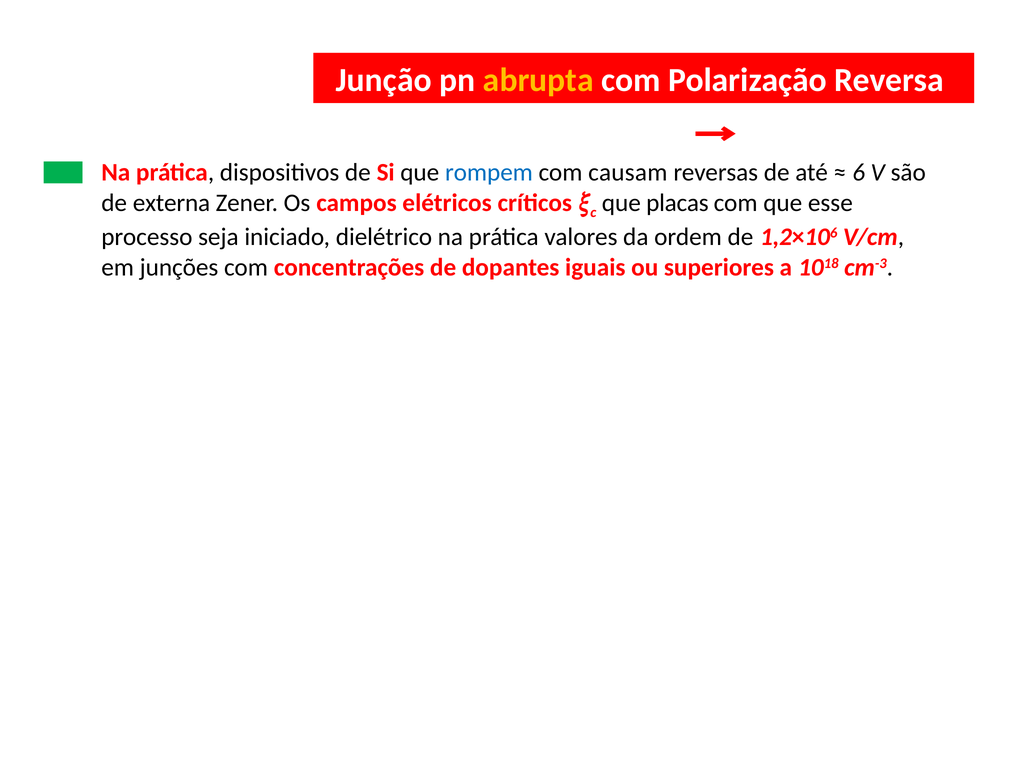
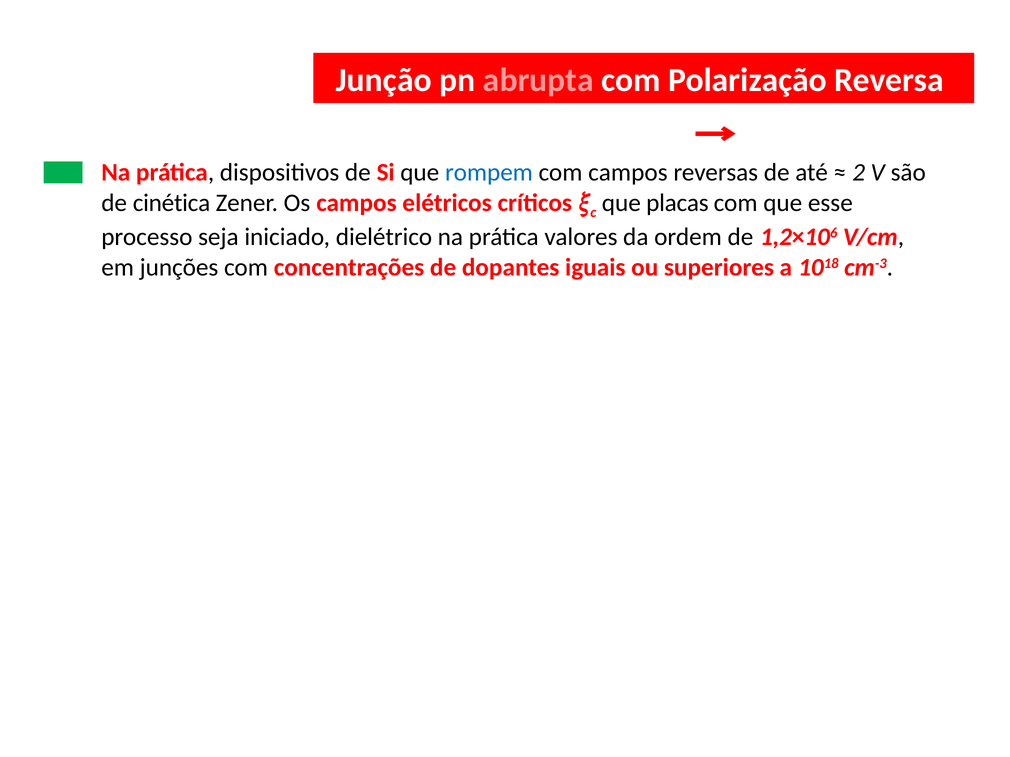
abrupta colour: yellow -> pink (538, 80)
com causam: causam -> campos (628, 173)
6: 6 -> 2 (859, 173)
externa: externa -> cinética (172, 203)
